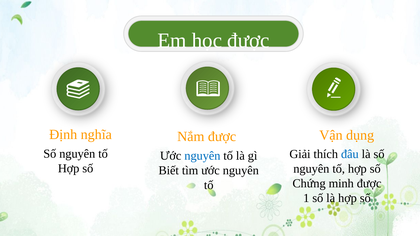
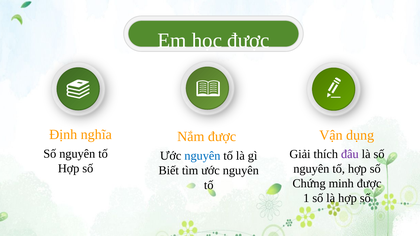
đâu colour: blue -> purple (350, 154)
